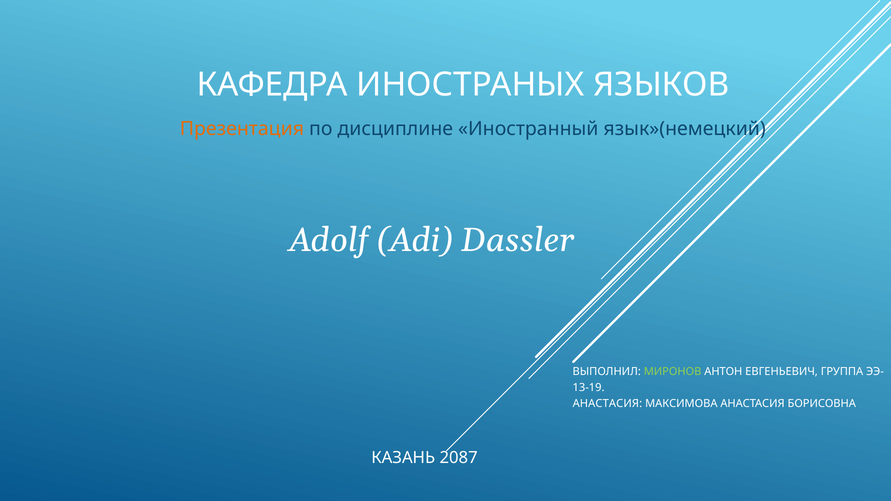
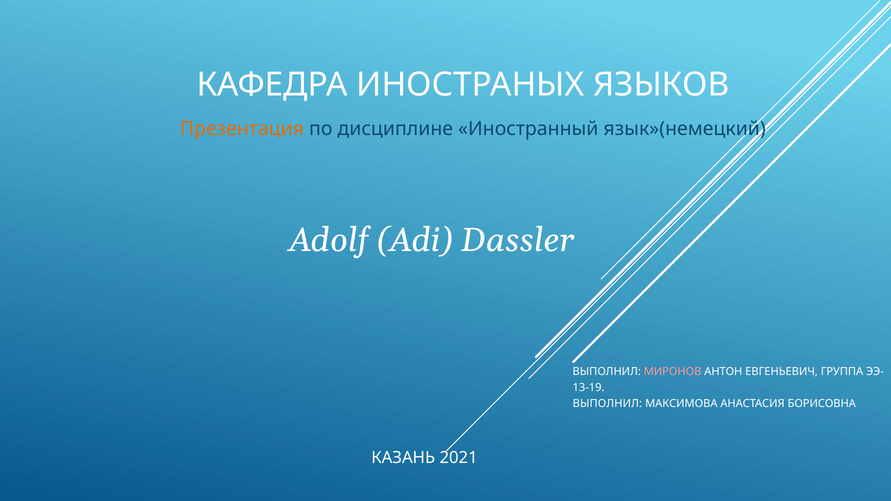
МИРОНОВ colour: light green -> pink (673, 372)
АНАСТАСИЯ: АНАСТАСИЯ -> ВЫПОЛНИЛ (607, 404)
2087: 2087 -> 2021 (459, 458)
